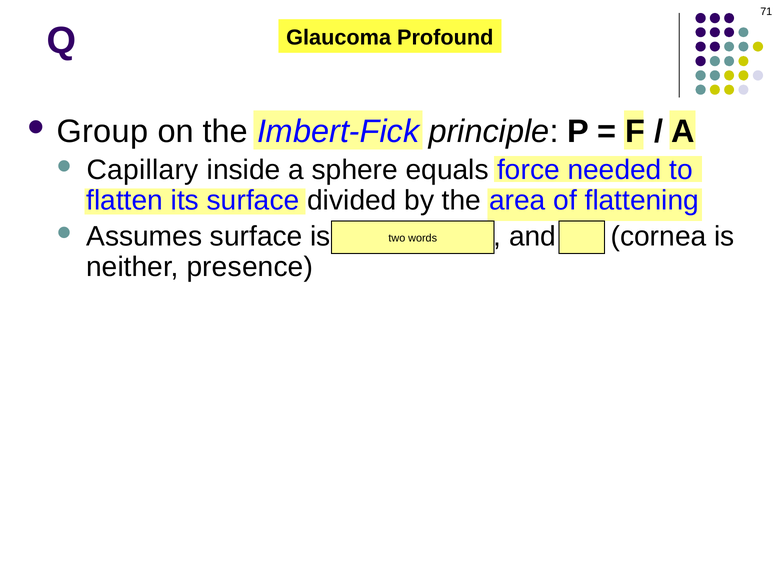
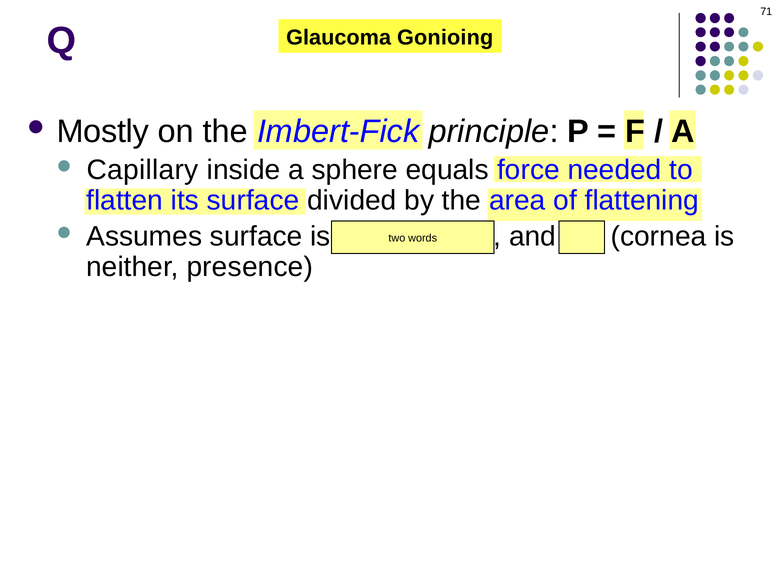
Profound: Profound -> Gonioing (445, 37)
Group: Group -> Mostly (103, 132)
